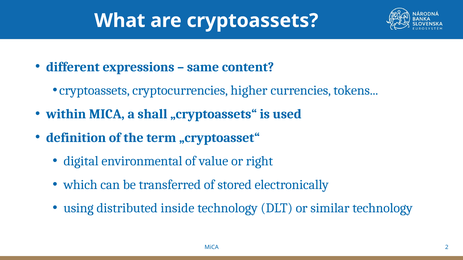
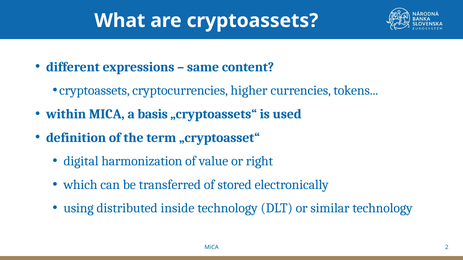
shall: shall -> basis (153, 114)
environmental: environmental -> harmonization (142, 161)
